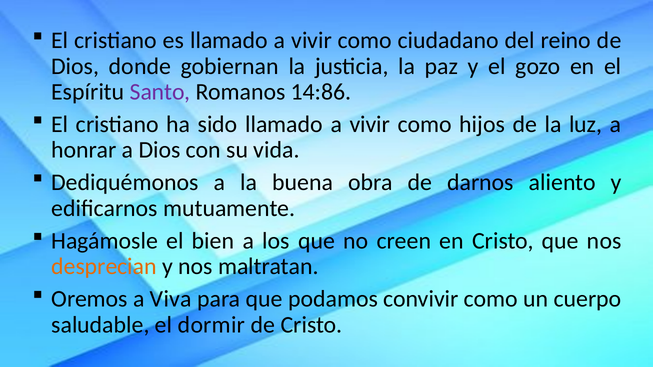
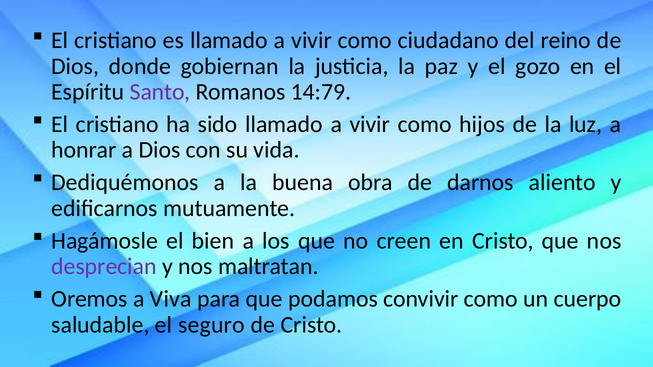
14:86: 14:86 -> 14:79 (321, 92)
desprecian colour: orange -> purple (104, 267)
dormir: dormir -> seguro (211, 325)
